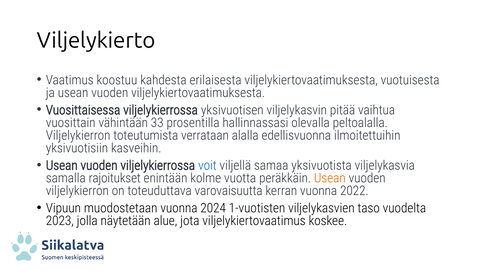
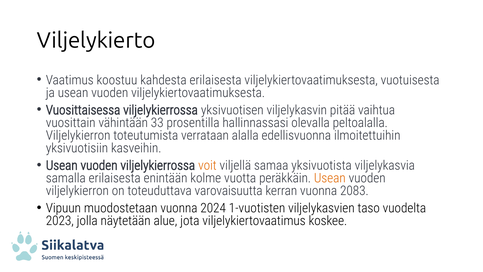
voit colour: blue -> orange (207, 165)
samalla rajoitukset: rajoitukset -> erilaisesta (115, 178)
2022: 2022 -> 2083 (354, 191)
